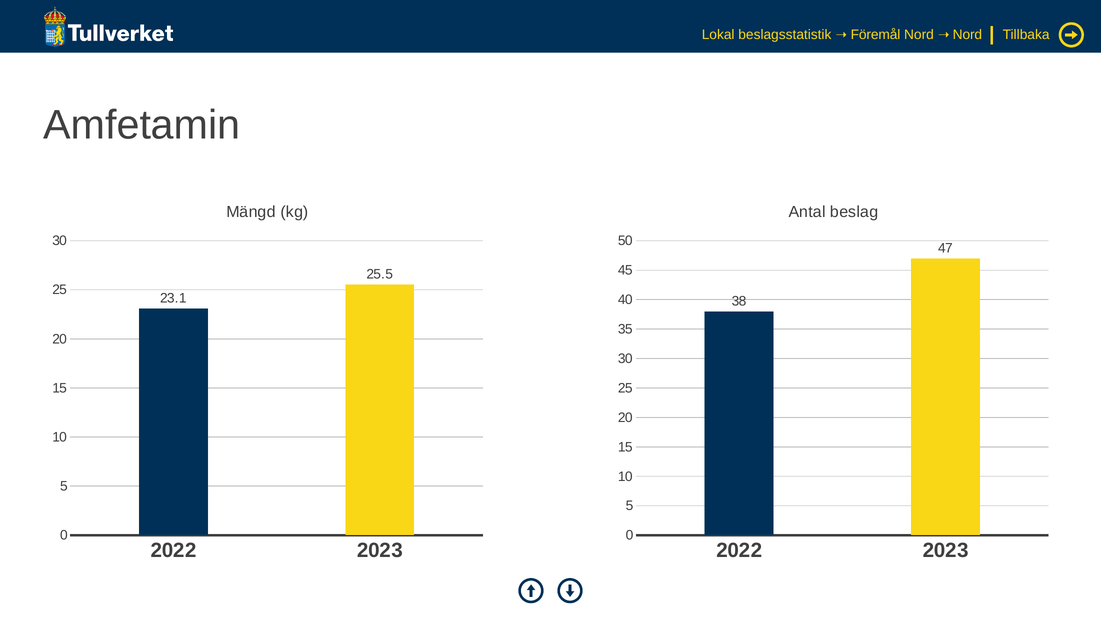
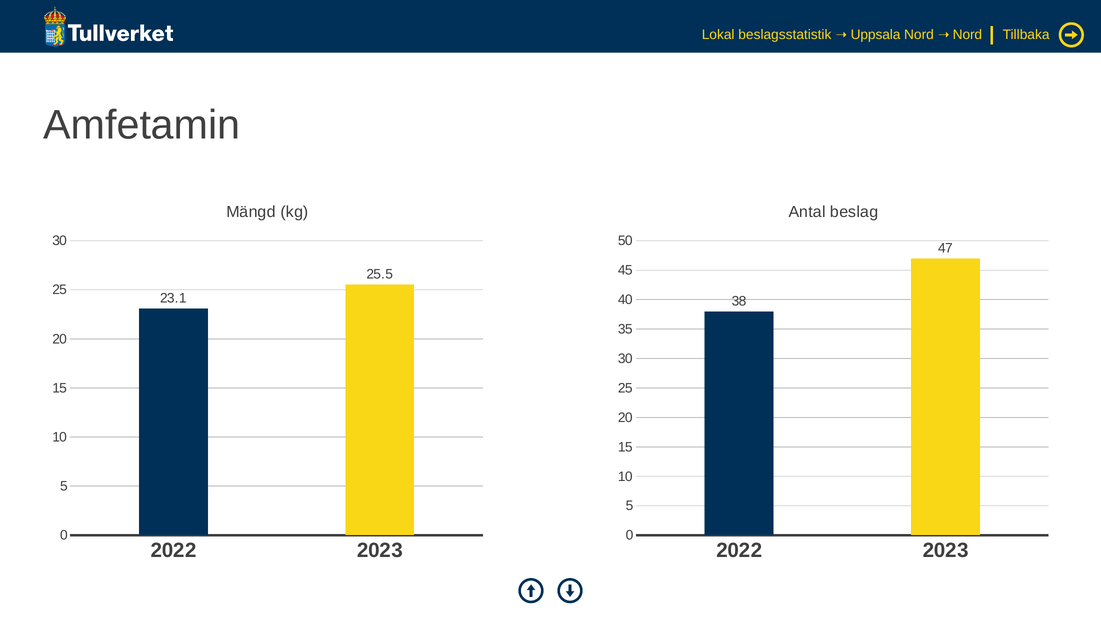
Föremål: Föremål -> Uppsala (876, 35)
